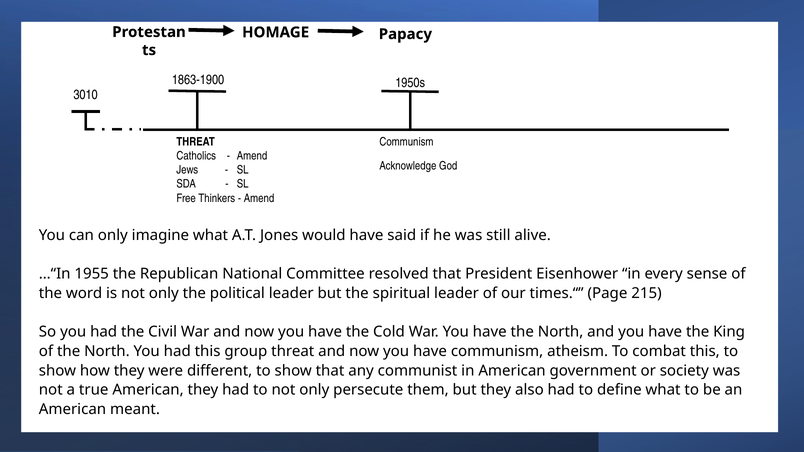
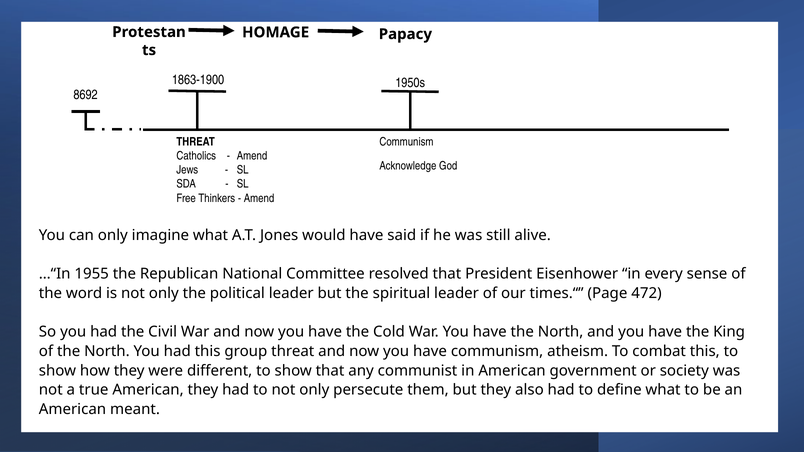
3010: 3010 -> 8692 (86, 95)
215: 215 -> 472 (646, 293)
